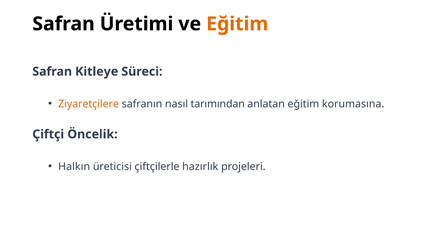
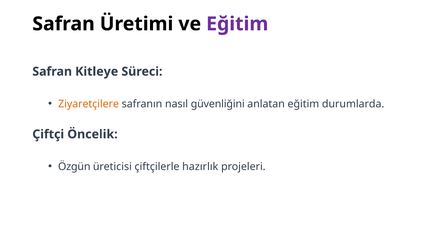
Eğitim colour: orange -> purple (237, 24)
tarımından: tarımından -> güvenliğini (218, 104)
korumasına: korumasına -> durumlarda (353, 104)
Halkın: Halkın -> Özgün (74, 167)
